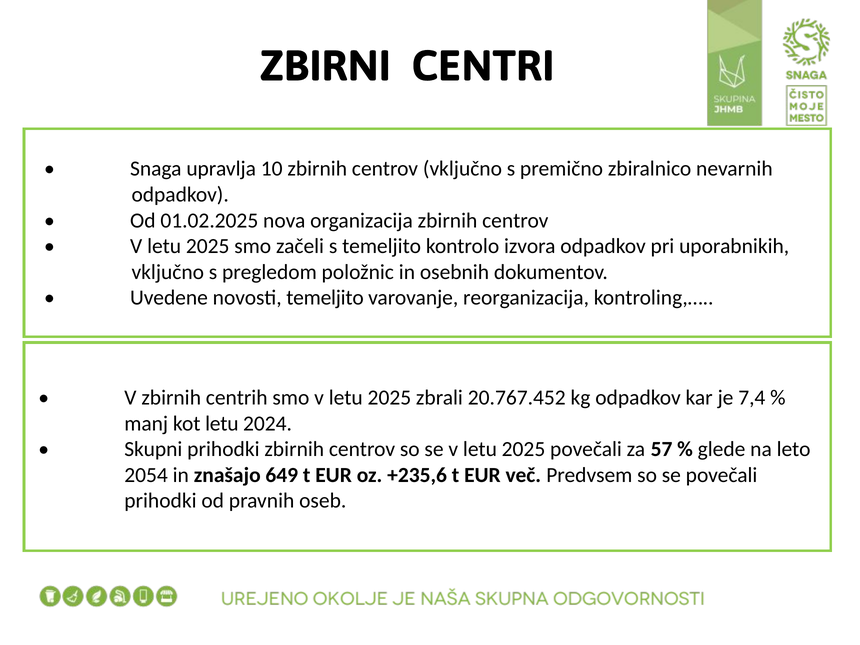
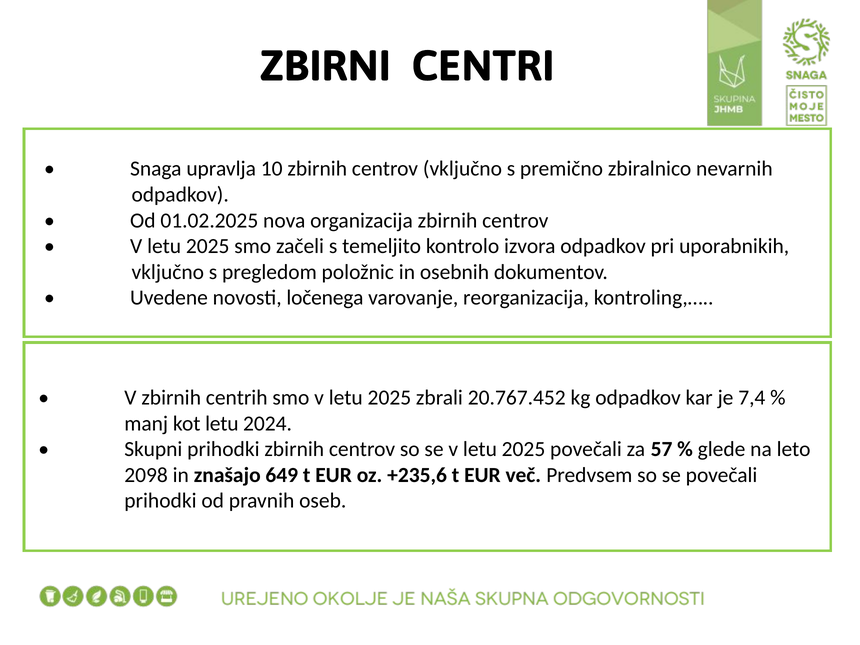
novosti temeljito: temeljito -> ločenega (325, 298)
2054: 2054 -> 2098 (146, 475)
